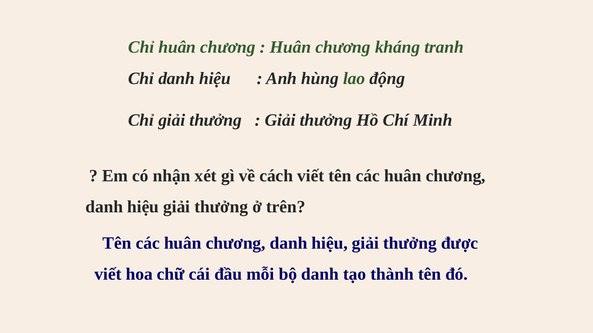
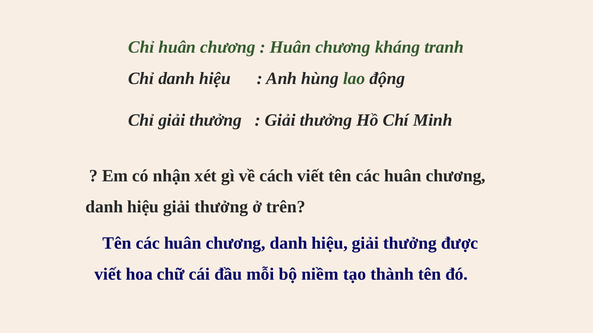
bộ danh: danh -> niềm (320, 275)
